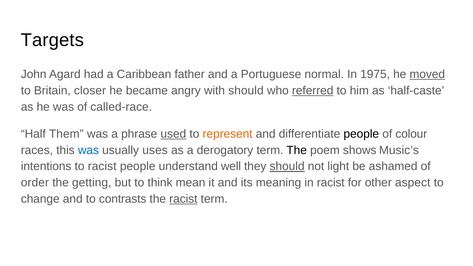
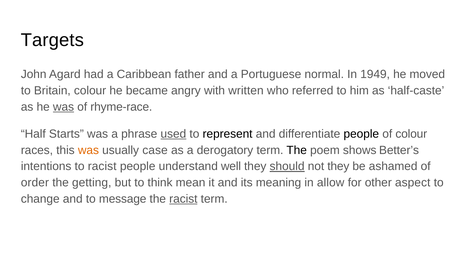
1975: 1975 -> 1949 (375, 74)
moved underline: present -> none (427, 74)
Britain closer: closer -> colour (90, 91)
with should: should -> written (246, 91)
referred underline: present -> none (313, 91)
was underline: none -> present (64, 107)
called-race: called-race -> rhyme-race (121, 107)
Them: Them -> Starts (66, 134)
represent colour: orange -> black (228, 134)
was colour: blue -> orange (88, 150)
uses: uses -> case (155, 150)
Music’s: Music’s -> Better’s (399, 150)
not light: light -> they (338, 166)
in racist: racist -> allow (331, 183)
contrasts: contrasts -> message (123, 199)
